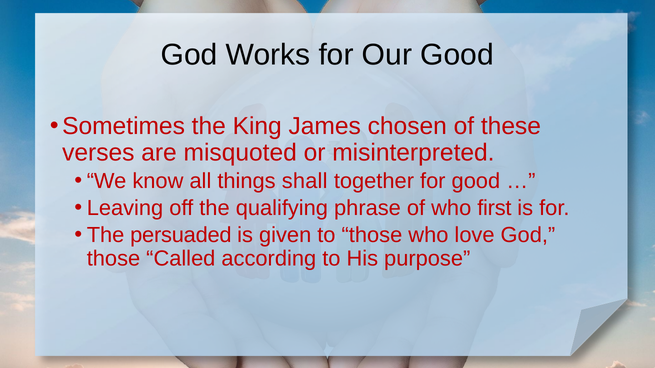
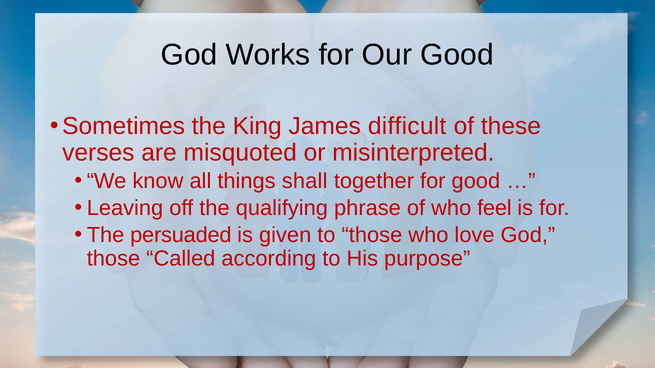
chosen: chosen -> difficult (407, 126)
first: first -> feel (494, 208)
